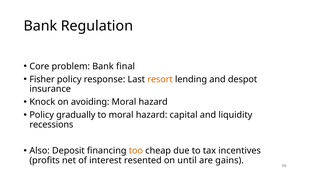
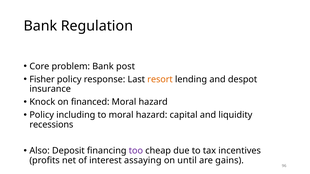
final: final -> post (126, 66)
avoiding: avoiding -> financed (90, 102)
gradually: gradually -> including (76, 115)
too colour: orange -> purple (136, 151)
resented: resented -> assaying (143, 161)
